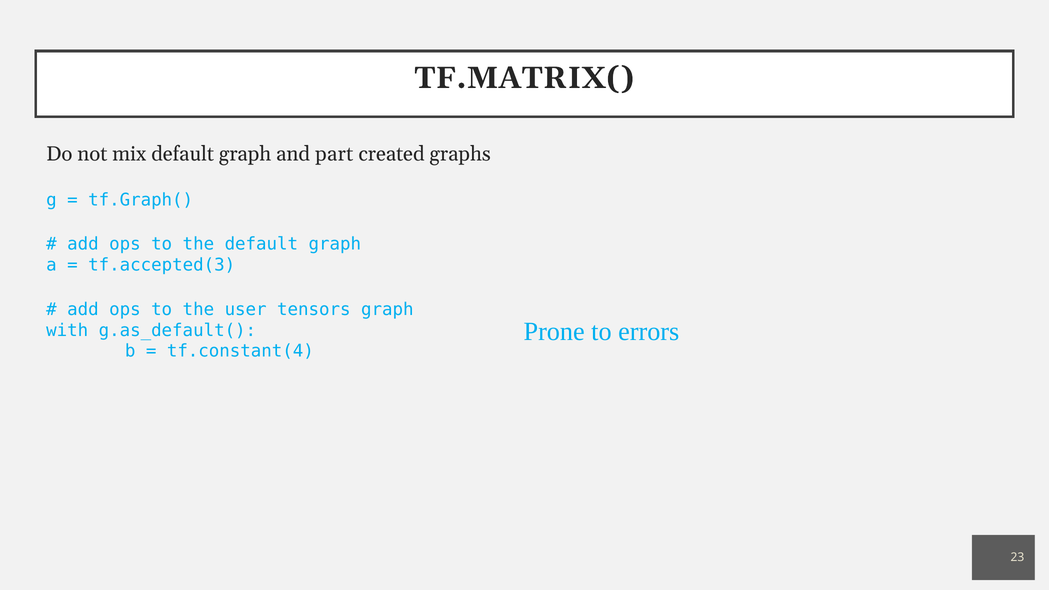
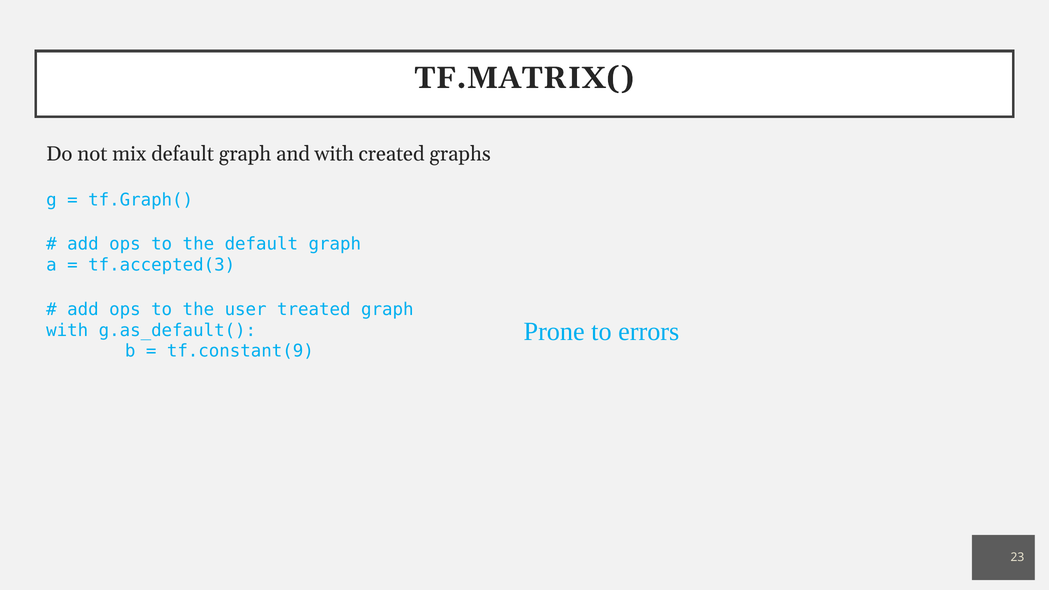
and part: part -> with (334, 154)
tensors: tensors -> treated (314, 309)
tf.constant(4: tf.constant(4 -> tf.constant(9 (240, 351)
